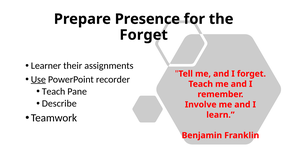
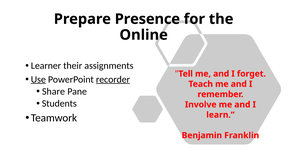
Forget: Forget -> Online (144, 35)
recorder underline: none -> present (113, 79)
Teach: Teach -> Share (53, 91)
Describe: Describe -> Students (59, 103)
